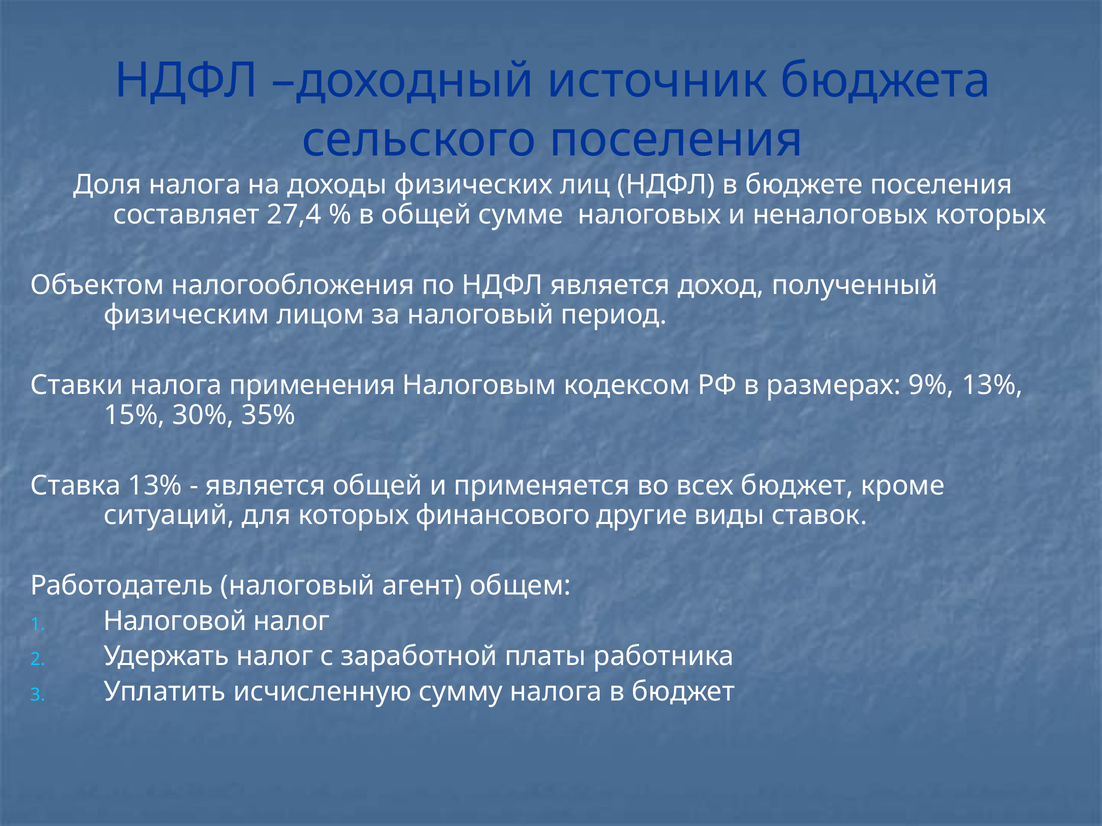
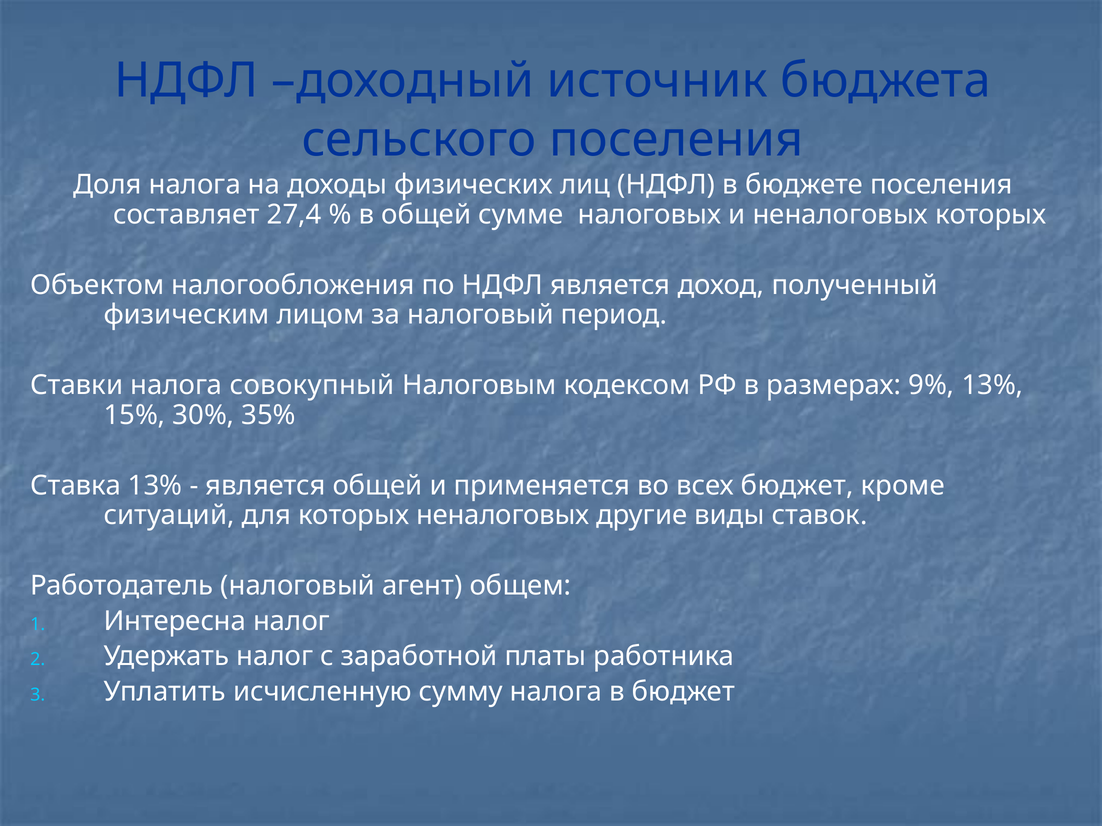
применения: применения -> совокупный (312, 386)
которых финансового: финансового -> неналоговых (503, 516)
Налоговой: Налоговой -> Интересна (175, 621)
